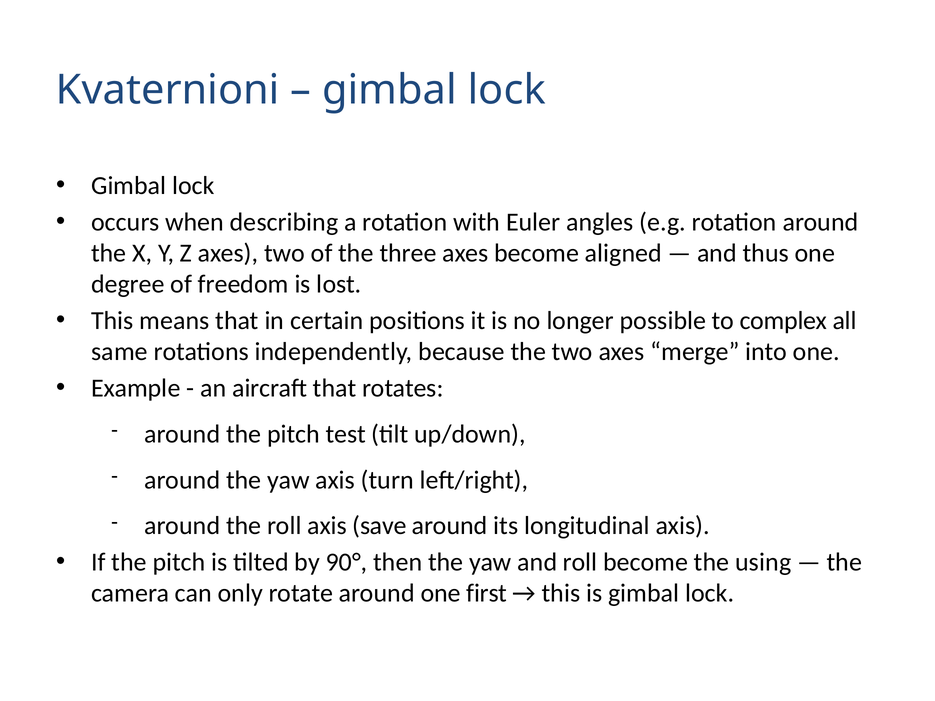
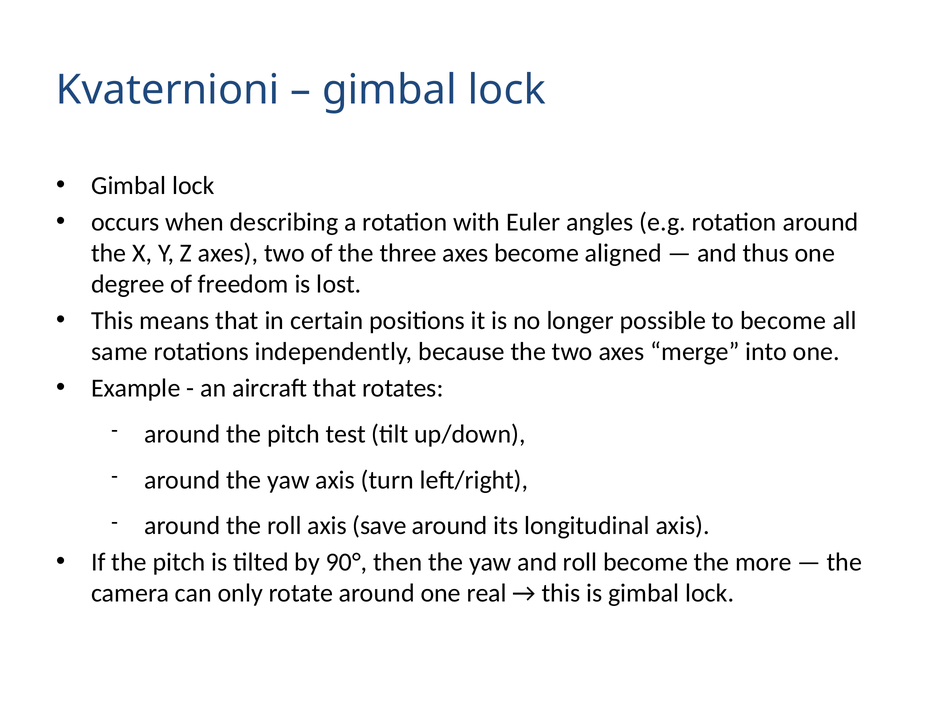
to complex: complex -> become (783, 321)
using: using -> more (763, 562)
first: first -> real (487, 594)
